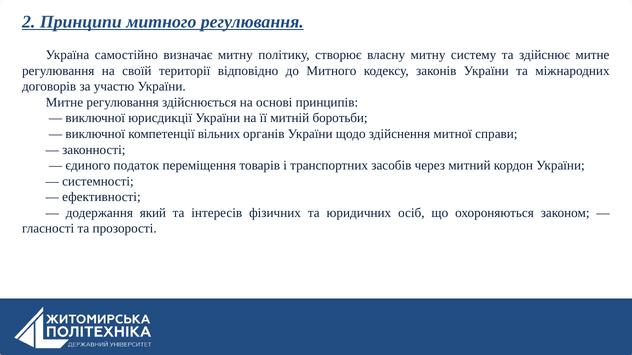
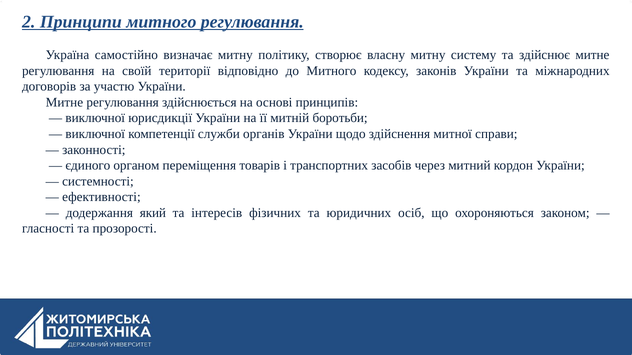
вільних: вільних -> служби (219, 134)
податок: податок -> органом (136, 166)
